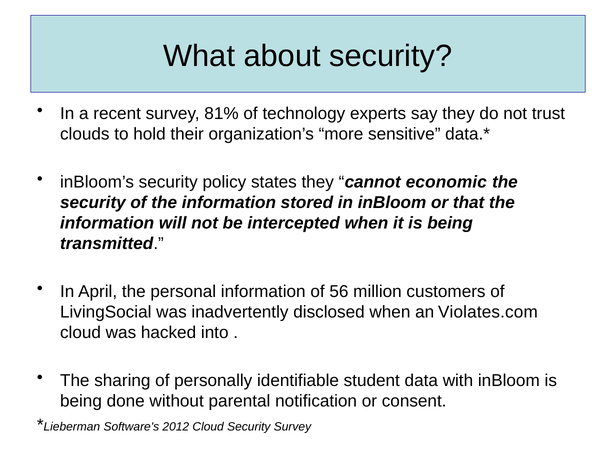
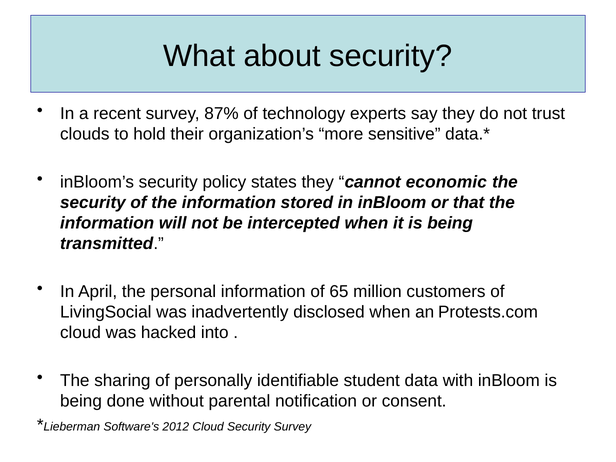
81%: 81% -> 87% (222, 113)
56: 56 -> 65 (339, 291)
Violates.com: Violates.com -> Protests.com (488, 312)
